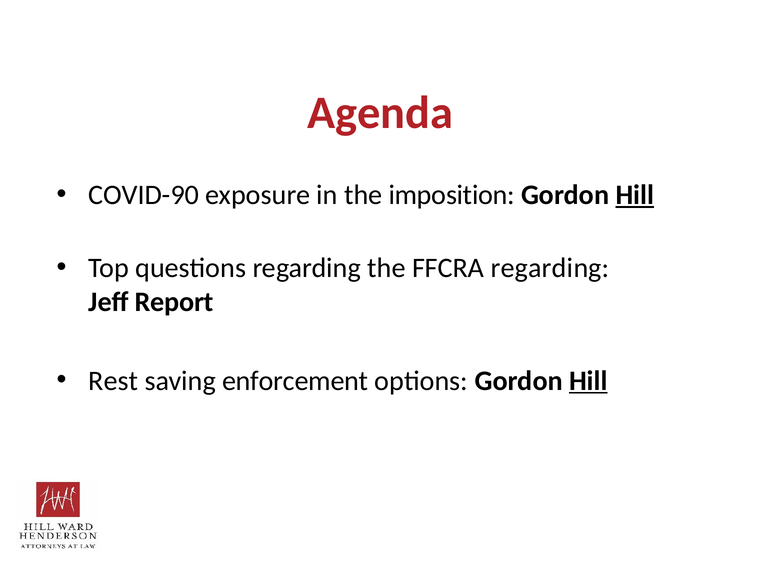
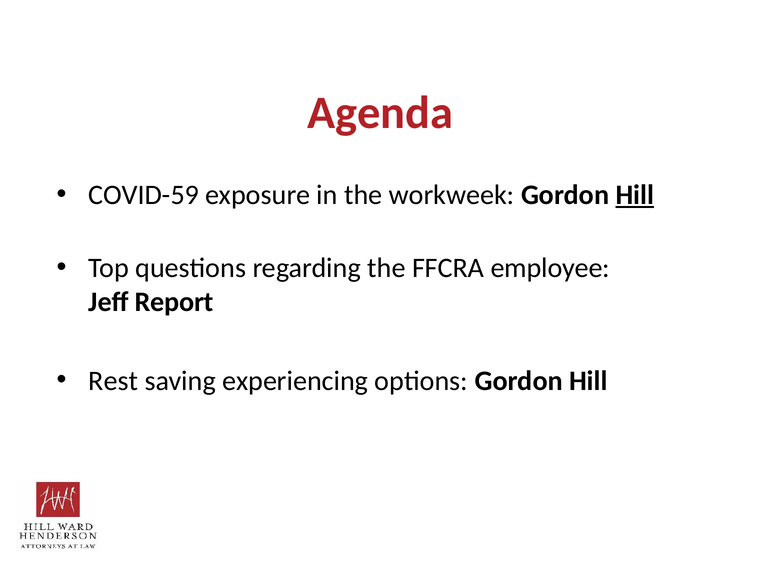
COVID-90: COVID-90 -> COVID-59 (144, 195)
imposition: imposition -> workweek (452, 195)
FFCRA regarding: regarding -> employee (550, 268)
enforcement: enforcement -> experiencing (295, 381)
Hill underline: present -> none (588, 381)
